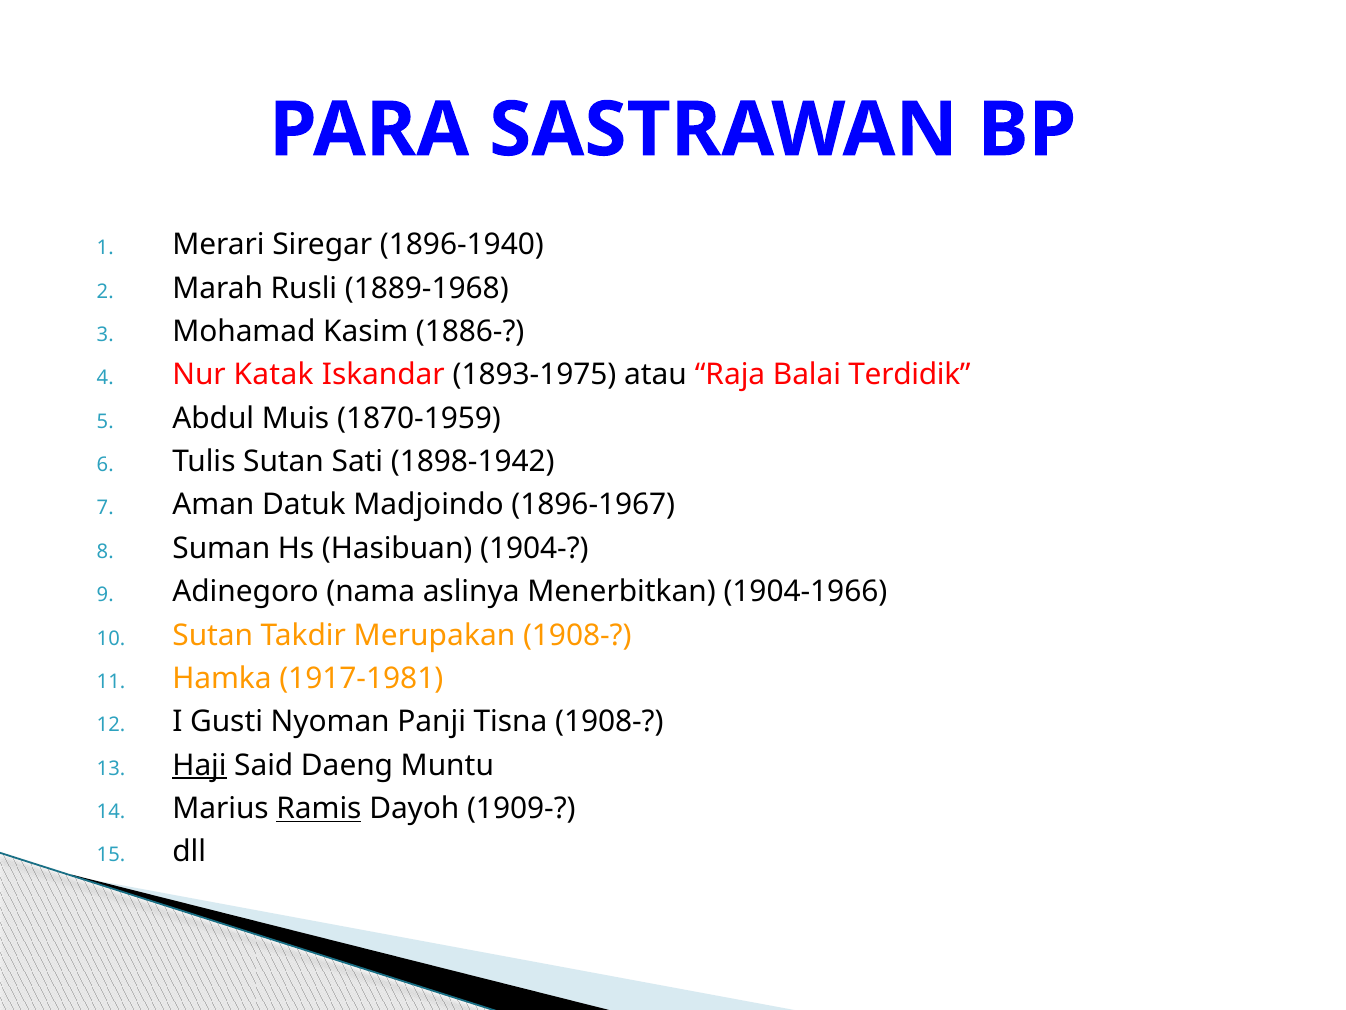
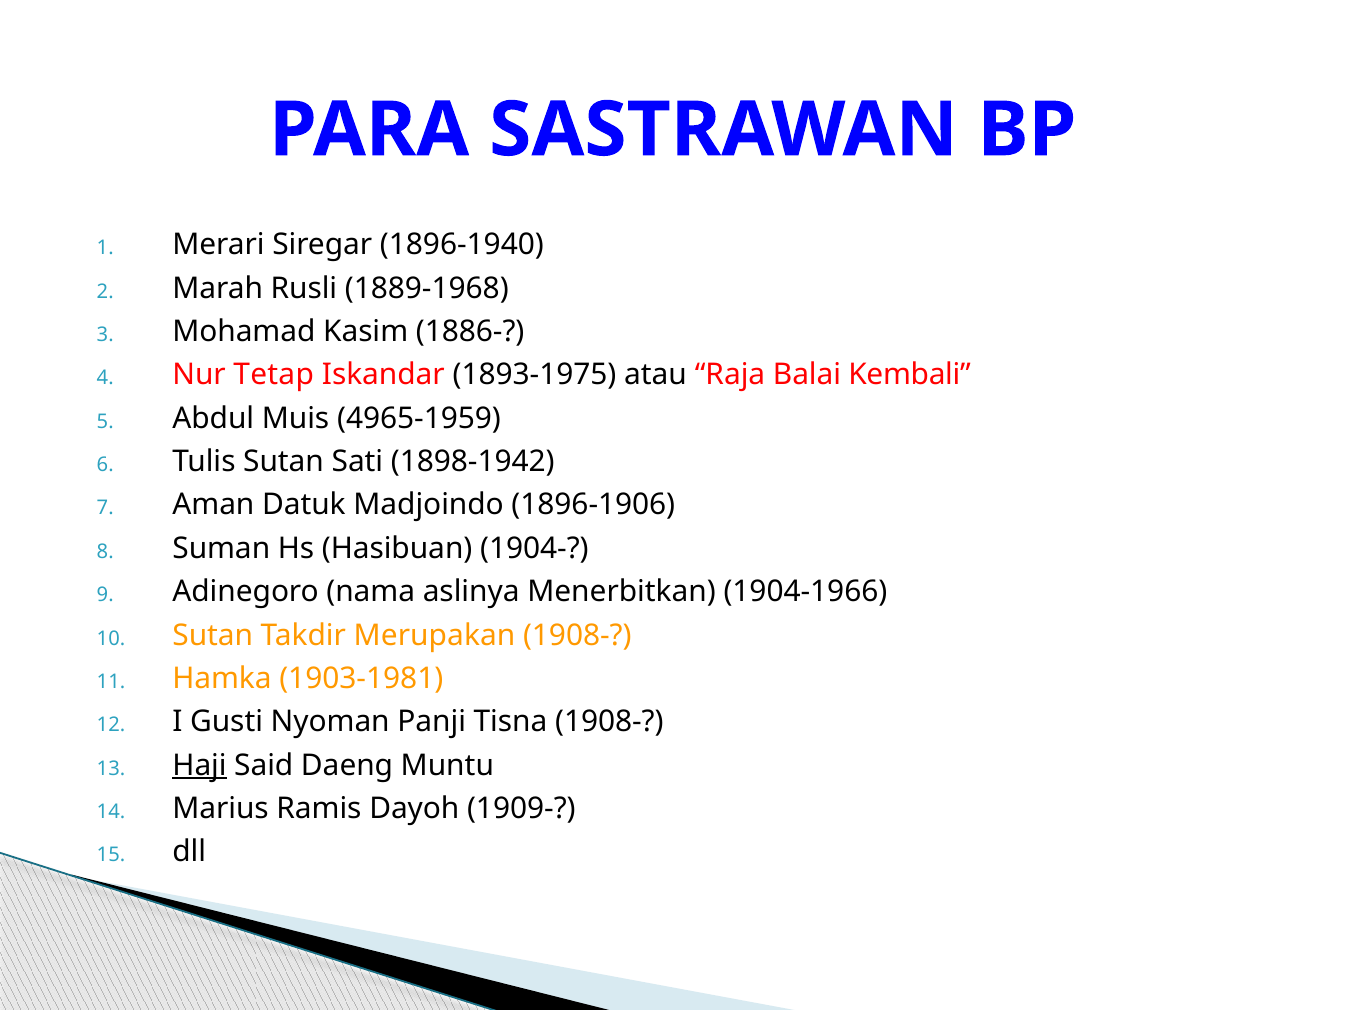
Katak: Katak -> Tetap (274, 375)
Terdidik: Terdidik -> Kembali (910, 375)
1870-1959: 1870-1959 -> 4965-1959 (419, 418)
1896-1967: 1896-1967 -> 1896-1906 (593, 505)
1917-1981: 1917-1981 -> 1903-1981 (361, 678)
Ramis underline: present -> none (319, 808)
